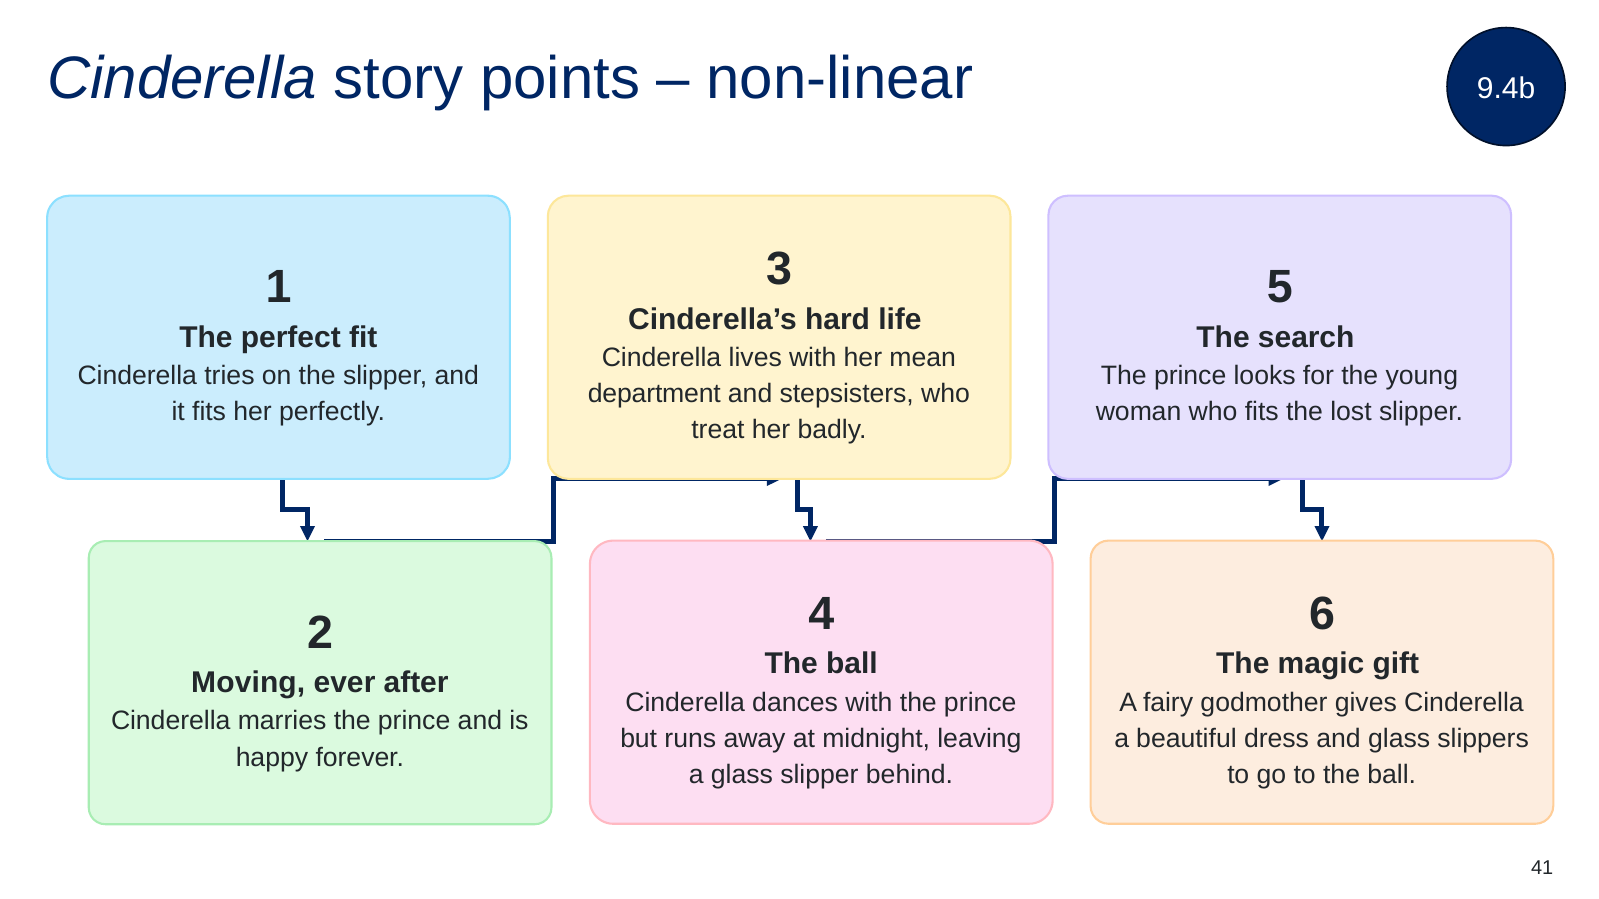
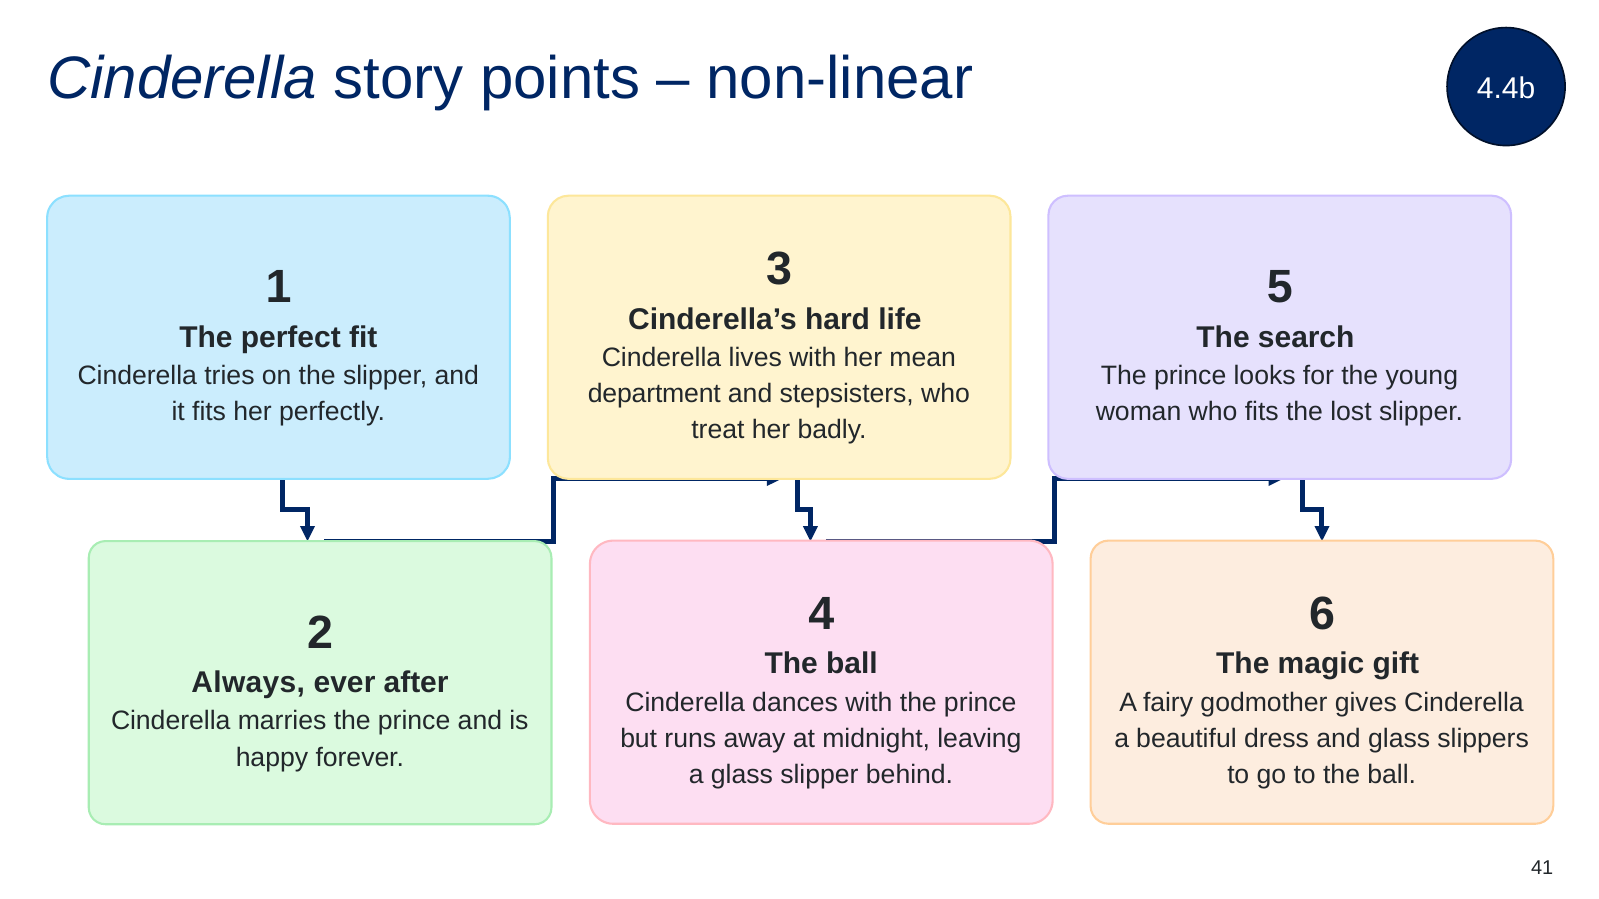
9.4b: 9.4b -> 4.4b (1506, 89)
Moving: Moving -> Always (248, 683)
